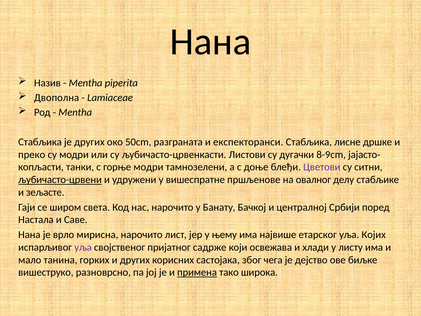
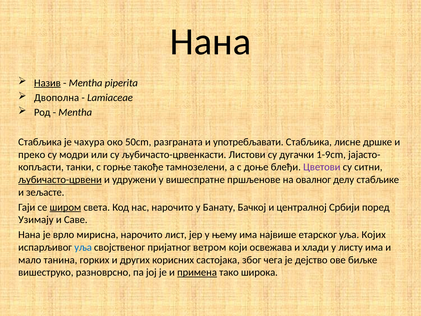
Назив underline: none -> present (47, 83)
је других: других -> чахура (89, 142)
експекторанси: експекторанси -> употребљавати (248, 142)
8-9cm: 8-9cm -> 1-9cm (331, 154)
горње модри: модри -> такође (148, 167)
широм underline: none -> present (65, 207)
Настала: Настала -> Узимају (36, 220)
уља colour: purple -> blue (83, 247)
садрже: садрже -> ветром (210, 247)
